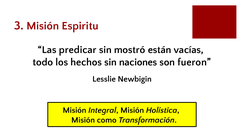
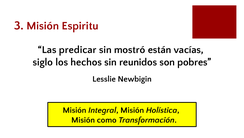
todo: todo -> siglo (43, 62)
naciones: naciones -> reunidos (138, 62)
fueron: fueron -> pobres (194, 62)
